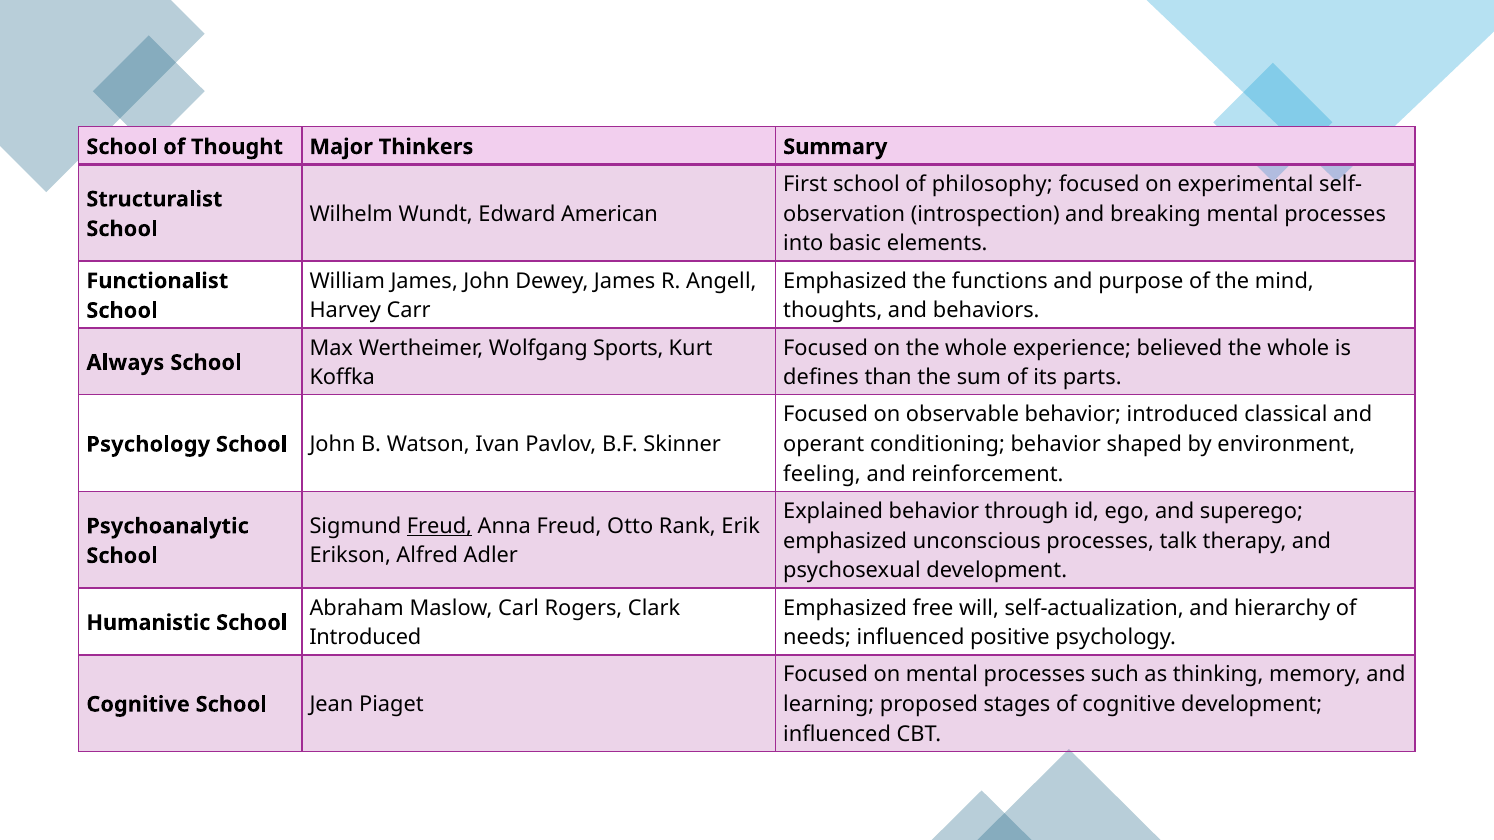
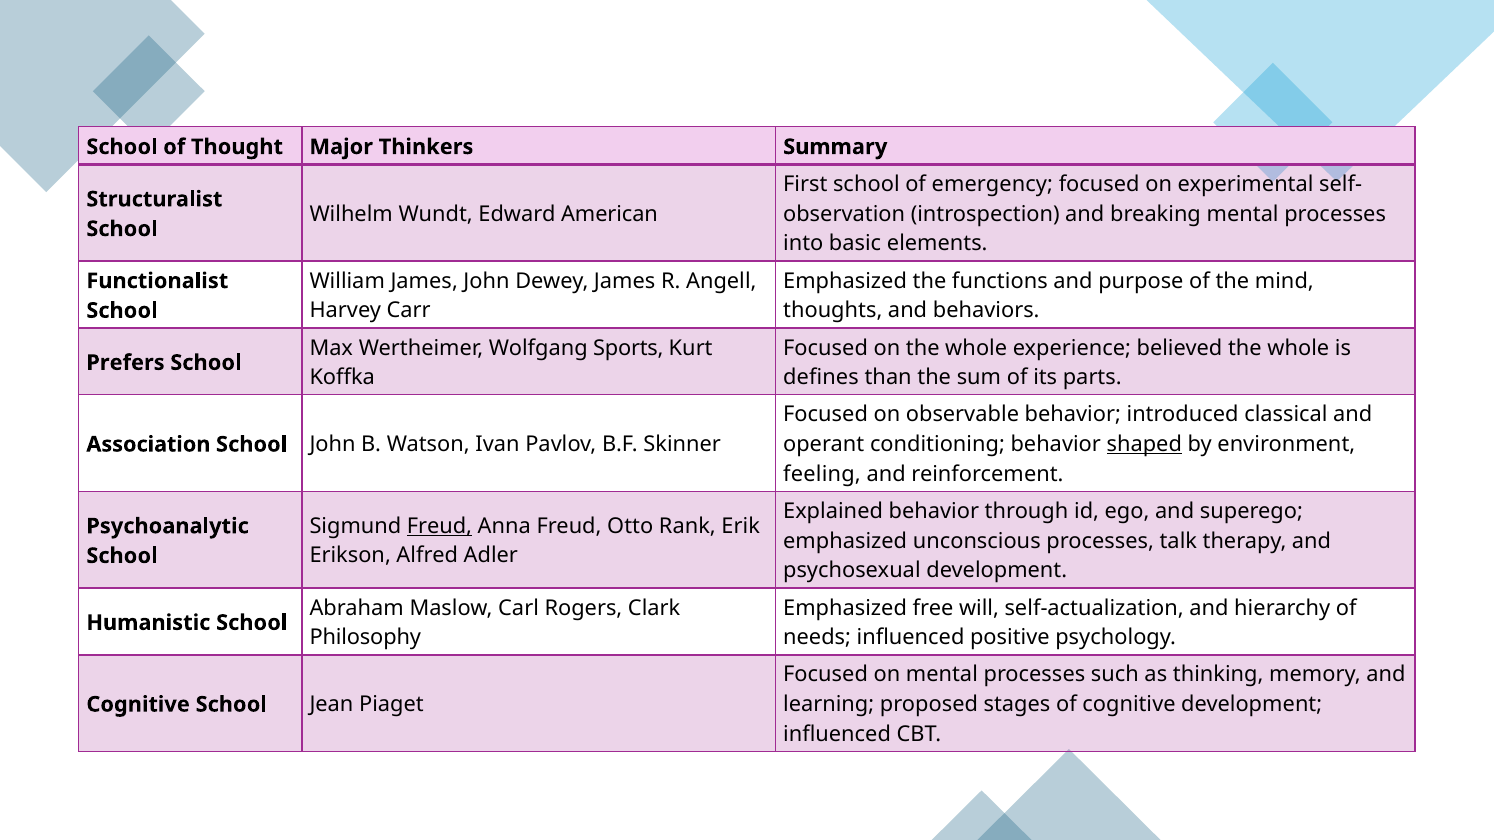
philosophy: philosophy -> emergency (992, 184)
Always: Always -> Prefers (125, 363)
shaped underline: none -> present (1144, 445)
Psychology: Psychology -> Association (148, 445)
Introduced: Introduced -> Philosophy (365, 638)
